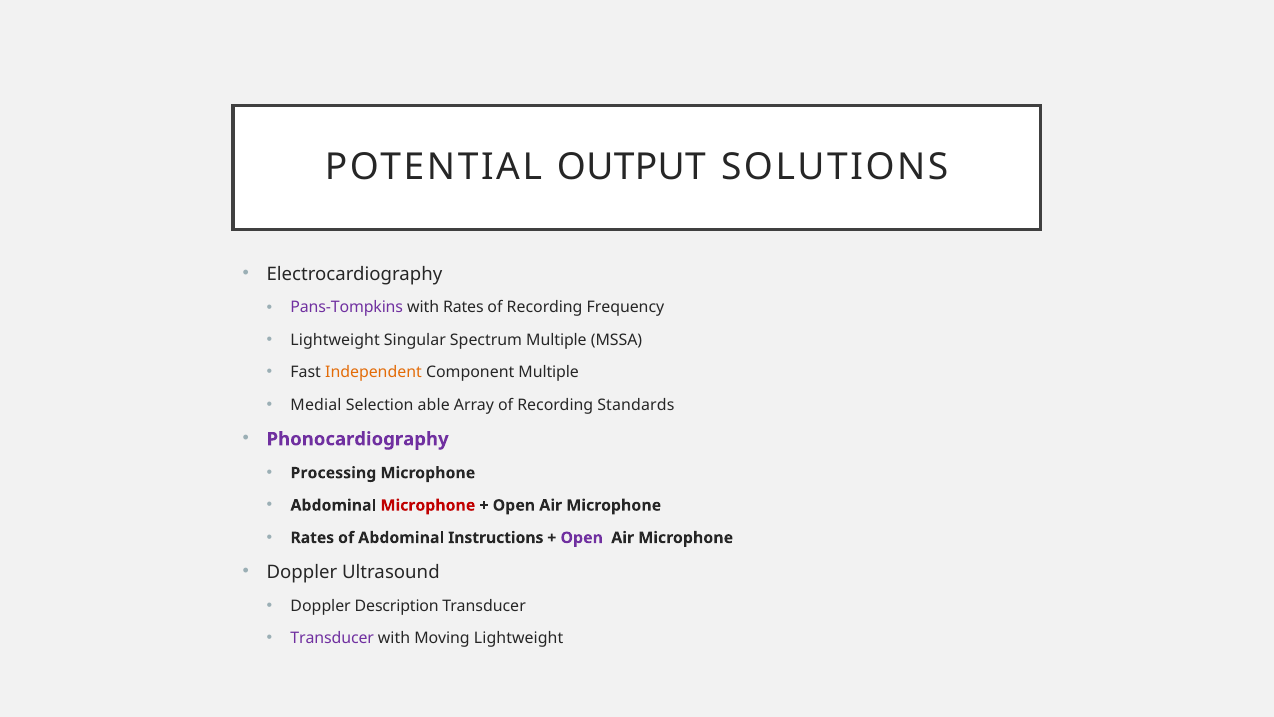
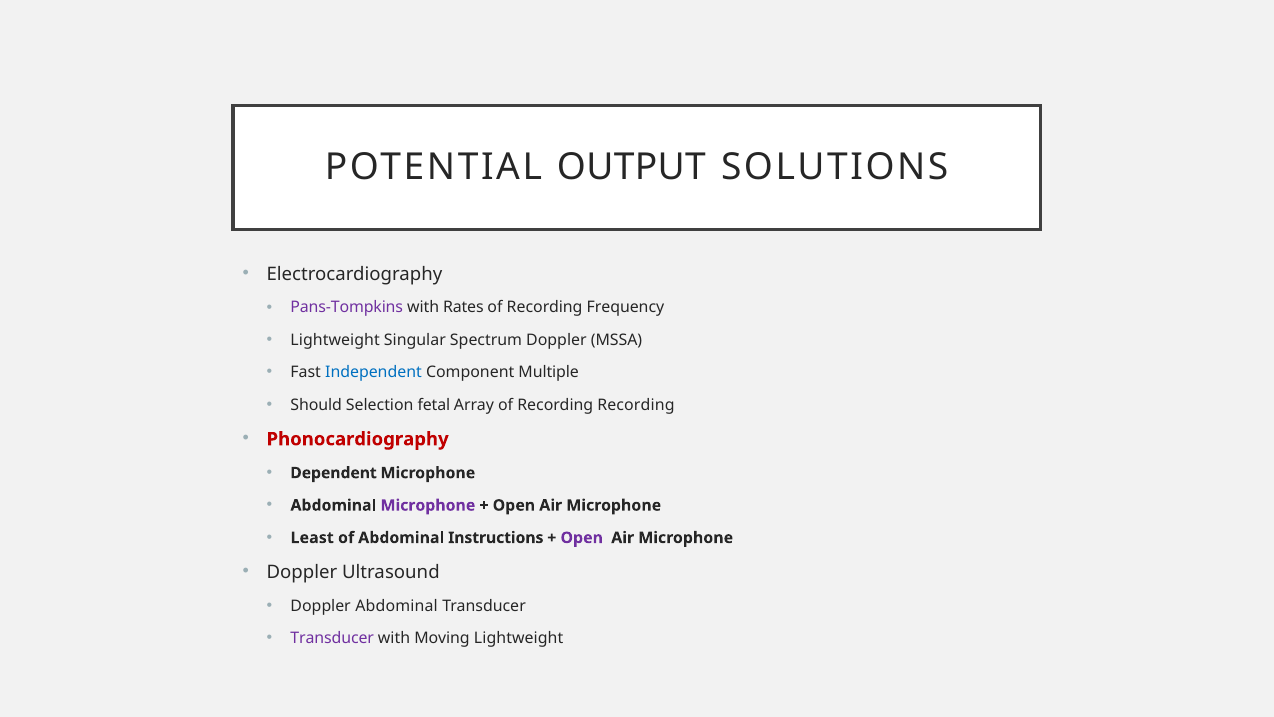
Spectrum Multiple: Multiple -> Doppler (556, 340)
Independent colour: orange -> blue (373, 372)
Medial: Medial -> Should (316, 405)
able: able -> fetal (434, 405)
Recording Standards: Standards -> Recording (636, 405)
Phonocardiography colour: purple -> red (358, 439)
Processing: Processing -> Dependent (333, 473)
Microphone colour: red -> purple (428, 505)
Rates: Rates -> Least (312, 537)
Doppler Description: Description -> Abdominal (397, 605)
